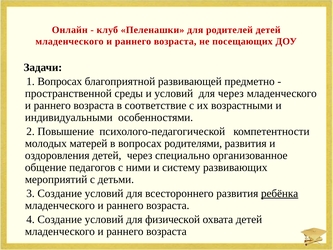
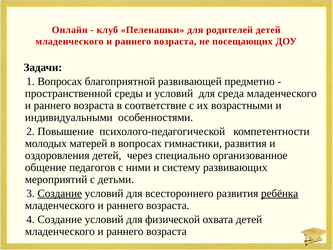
для через: через -> среда (231, 93)
родителями: родителями -> гимнастики (193, 143)
Создание underline: none -> present (60, 193)
